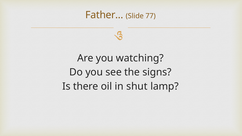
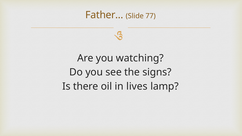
shut: shut -> lives (137, 86)
